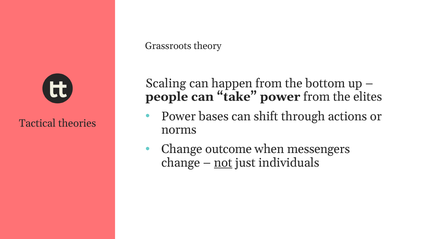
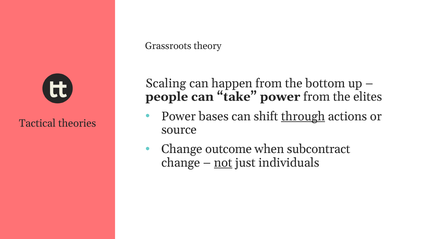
through underline: none -> present (303, 116)
norms: norms -> source (179, 130)
messengers: messengers -> subcontract (319, 149)
